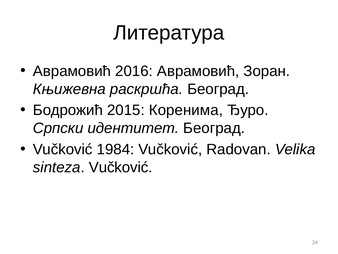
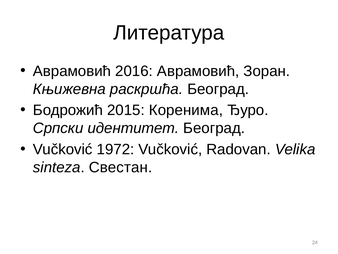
1984: 1984 -> 1972 (115, 149)
sinteza Vučković: Vučković -> Свестан (121, 167)
